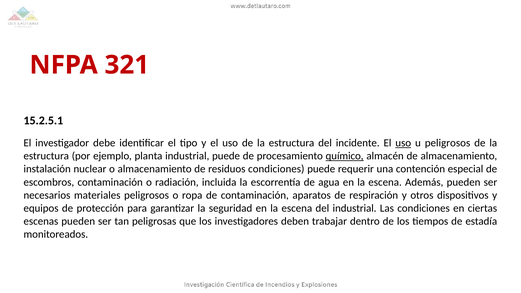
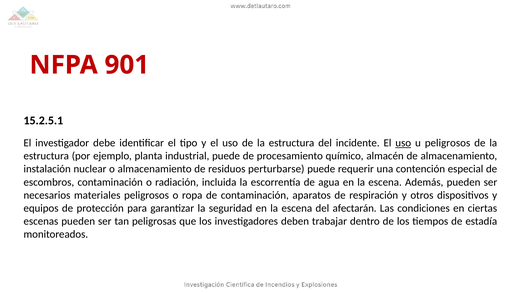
321: 321 -> 901 (127, 65)
químico underline: present -> none (345, 156)
residuos condiciones: condiciones -> perturbarse (276, 169)
del industrial: industrial -> afectarán (355, 208)
